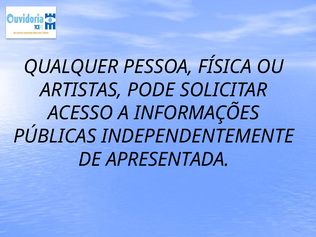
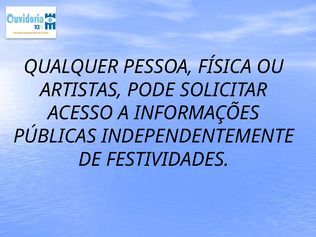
APRESENTADA: APRESENTADA -> FESTIVIDADES (168, 159)
